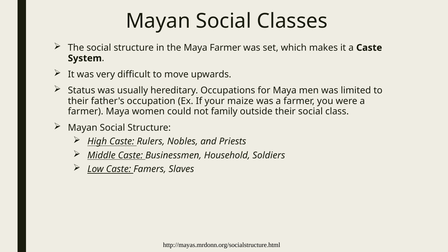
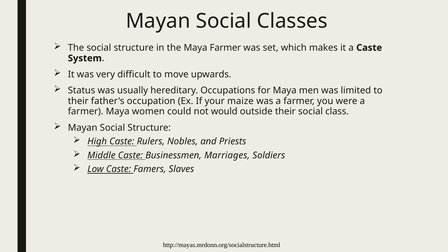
family: family -> would (224, 112)
Household: Household -> Marriages (227, 155)
